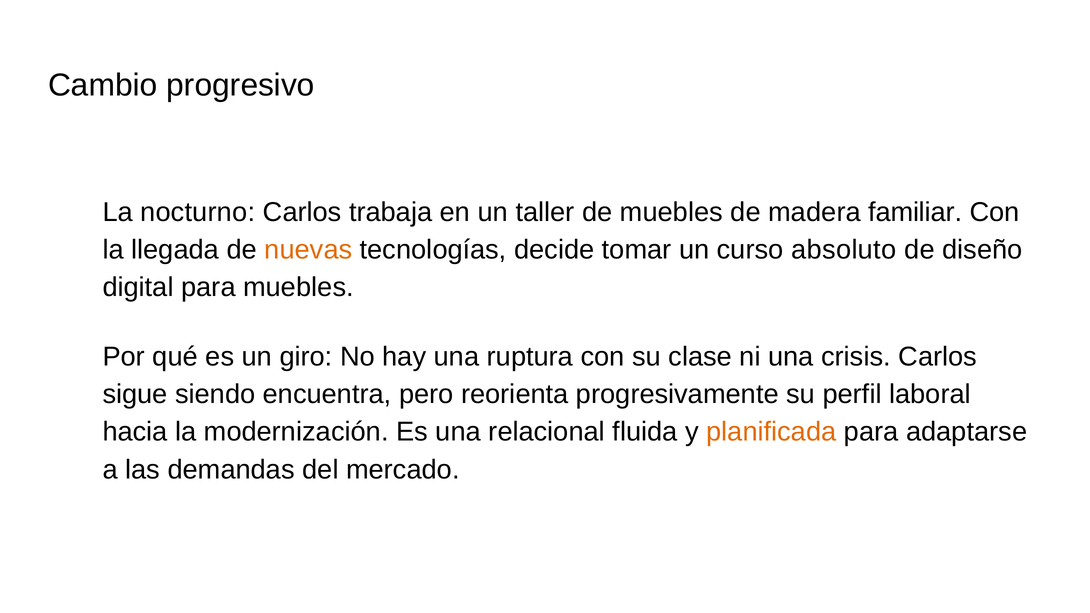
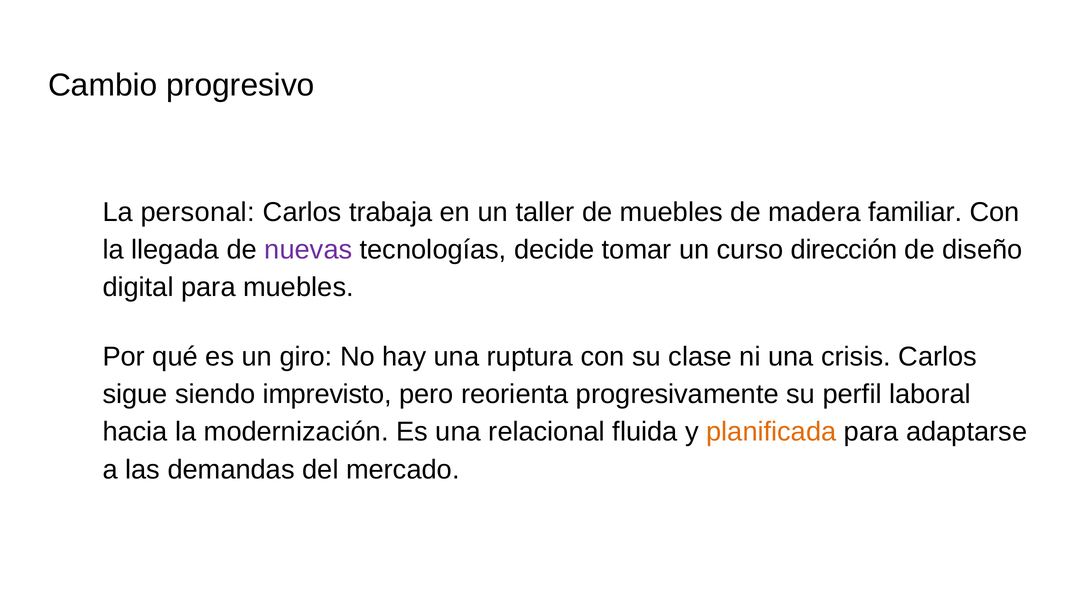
nocturno: nocturno -> personal (198, 212)
nuevas colour: orange -> purple (308, 250)
absoluto: absoluto -> dirección (844, 250)
encuentra: encuentra -> imprevisto (327, 394)
